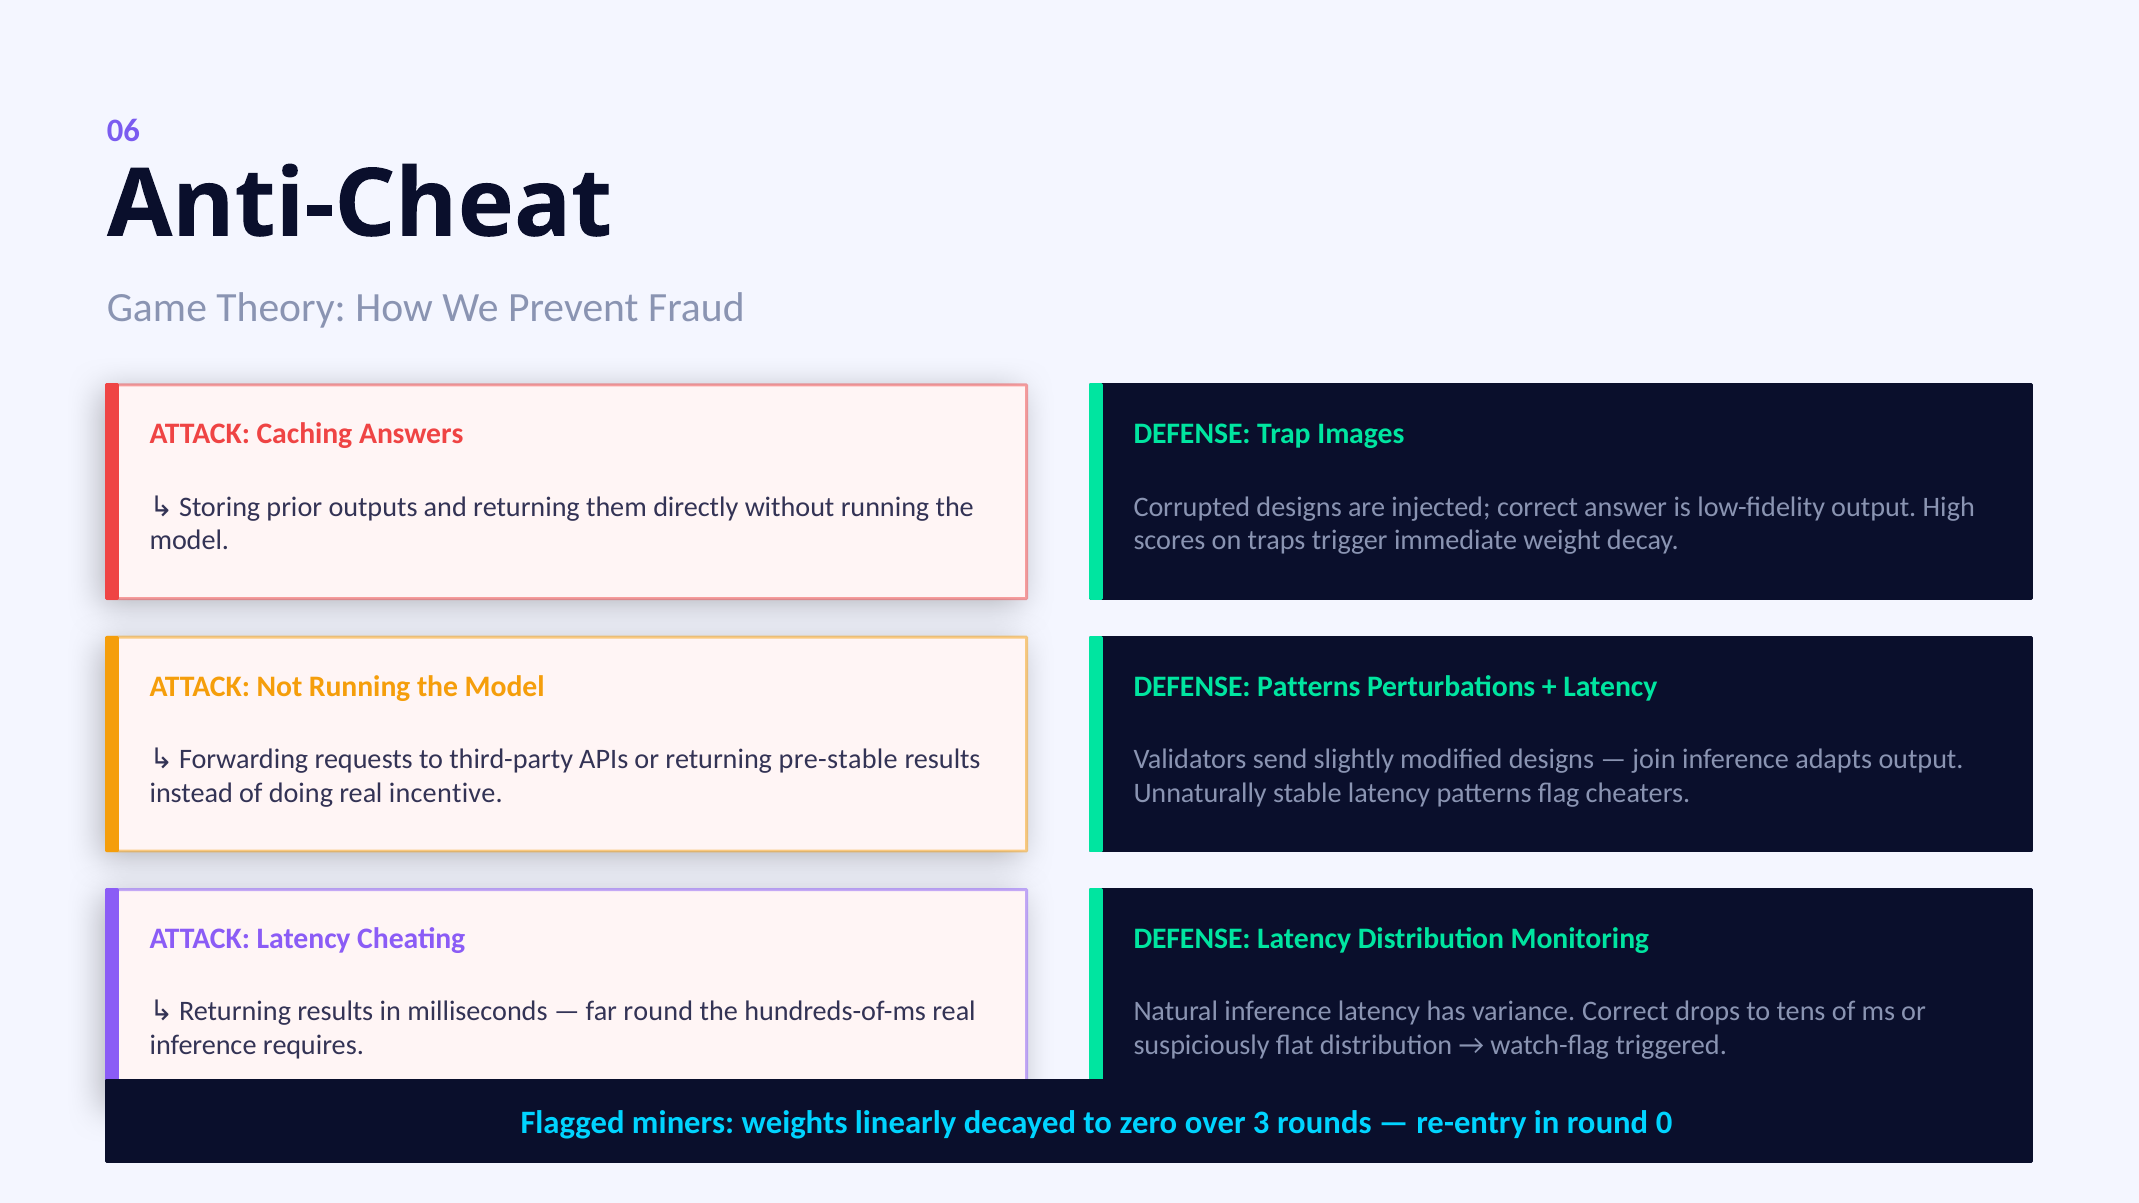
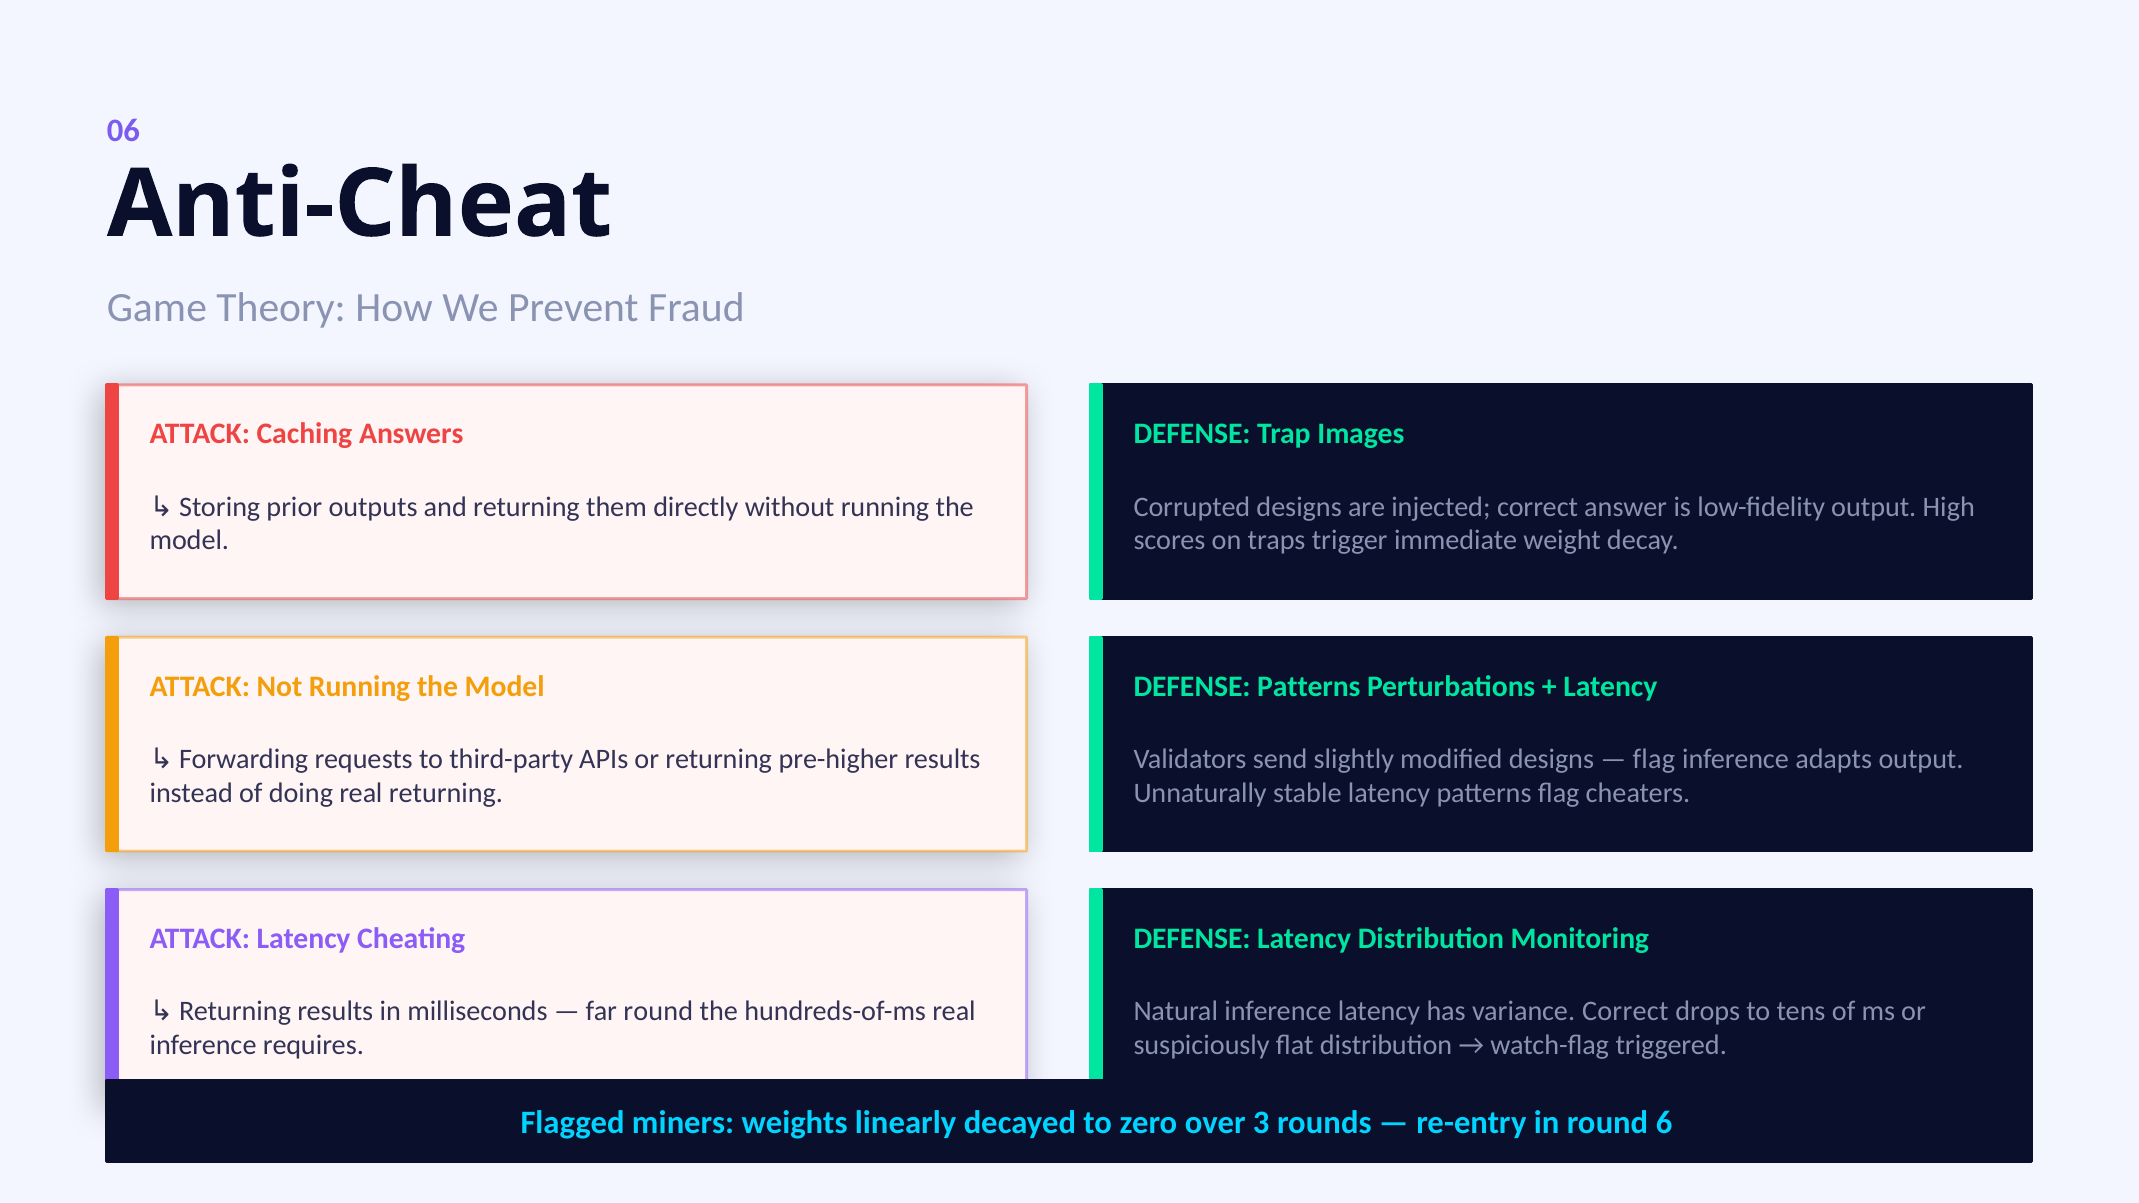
pre-stable: pre-stable -> pre-higher (838, 759)
join: join -> flag (1654, 759)
real incentive: incentive -> returning (446, 793)
0: 0 -> 6 (1664, 1123)
